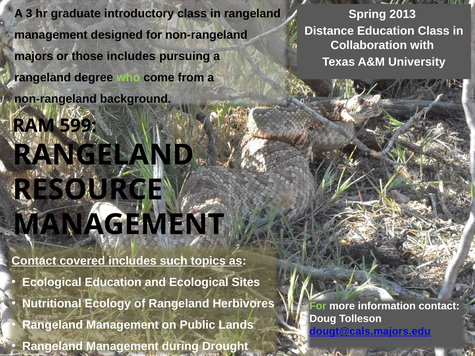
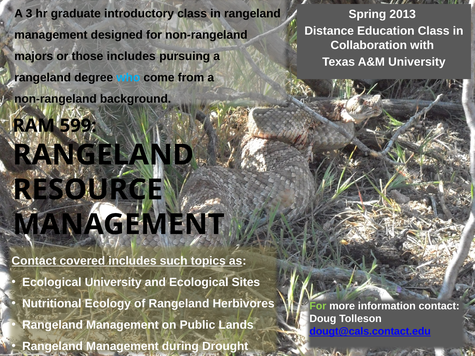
who colour: light green -> light blue (128, 78)
Ecological Education: Education -> University (113, 282)
dougt@cals.majors.edu: dougt@cals.majors.edu -> dougt@cals.contact.edu (370, 332)
